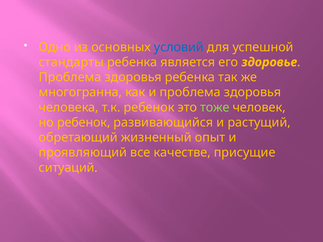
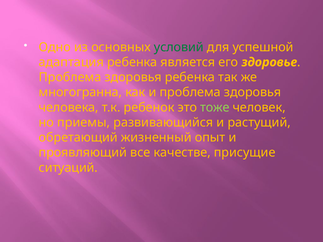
условий colour: blue -> green (179, 47)
стандарты: стандарты -> адаптация (71, 62)
но ребенок: ребенок -> приемы (84, 123)
